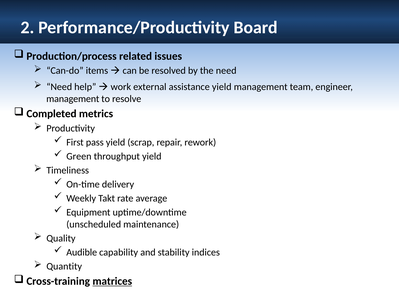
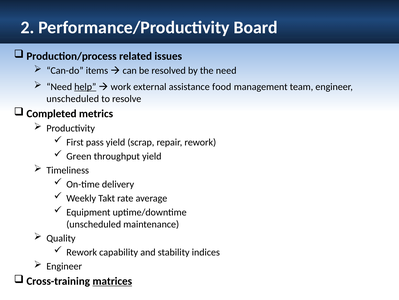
help underline: none -> present (85, 86)
assistance yield: yield -> food (222, 86)
management: management -> unscheduled (73, 98)
Audible: Audible -> Rework (82, 252)
Quantity: Quantity -> Engineer (64, 266)
